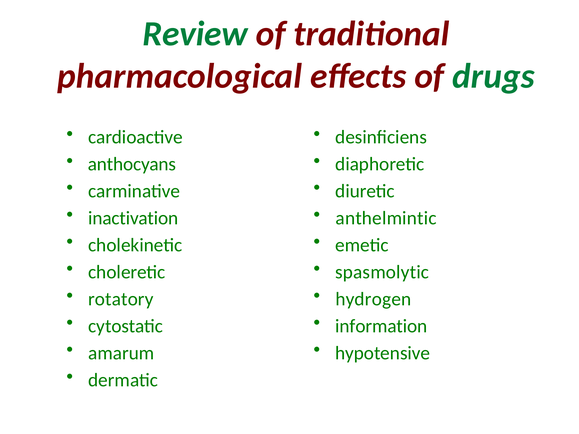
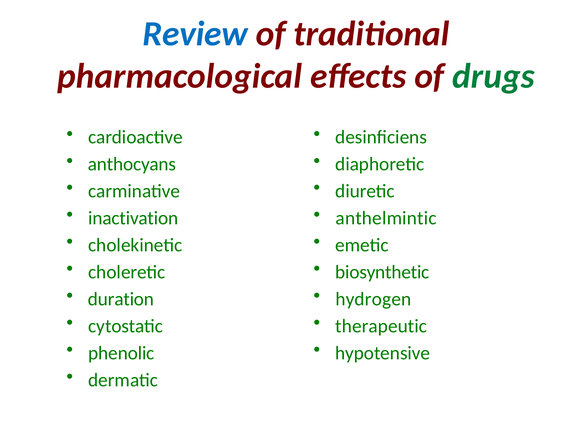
Review colour: green -> blue (195, 34)
spasmolytic: spasmolytic -> biosynthetic (382, 272)
rotatory: rotatory -> duration (121, 299)
information: information -> therapeutic (381, 326)
amarum: amarum -> phenolic (121, 353)
